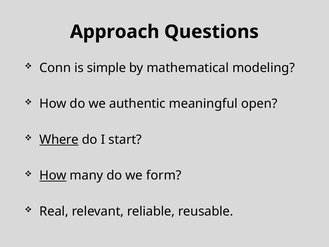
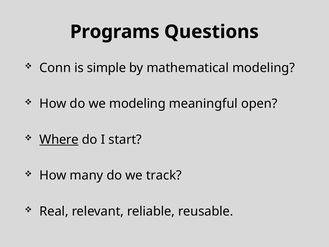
Approach: Approach -> Programs (115, 32)
we authentic: authentic -> modeling (137, 104)
How underline: present -> none (53, 175)
form: form -> track (164, 175)
